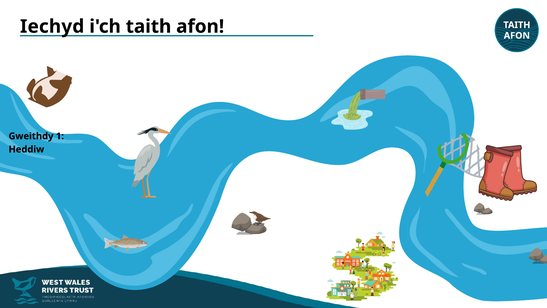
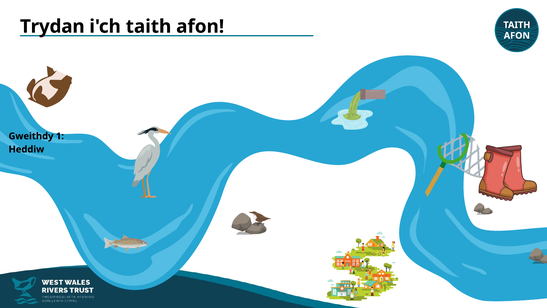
Iechyd: Iechyd -> Trydan (52, 26)
